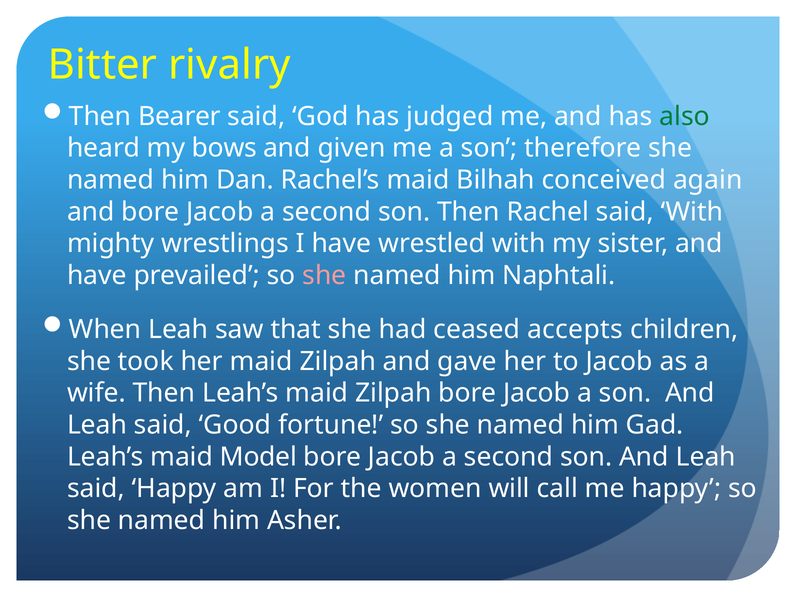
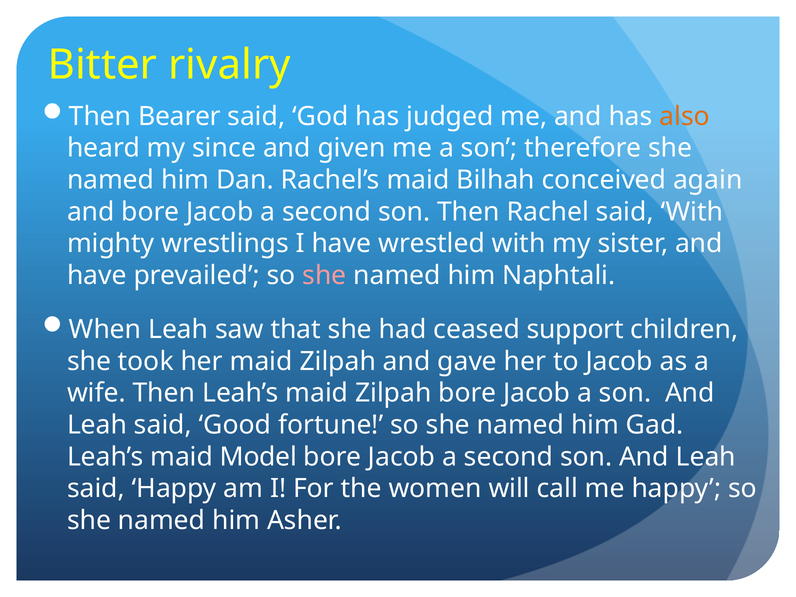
also colour: green -> orange (685, 116)
bows: bows -> since (224, 148)
accepts: accepts -> support (575, 329)
